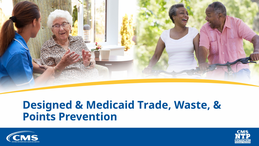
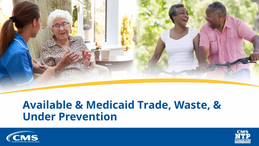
Designed: Designed -> Available (47, 105)
Points: Points -> Under (39, 117)
